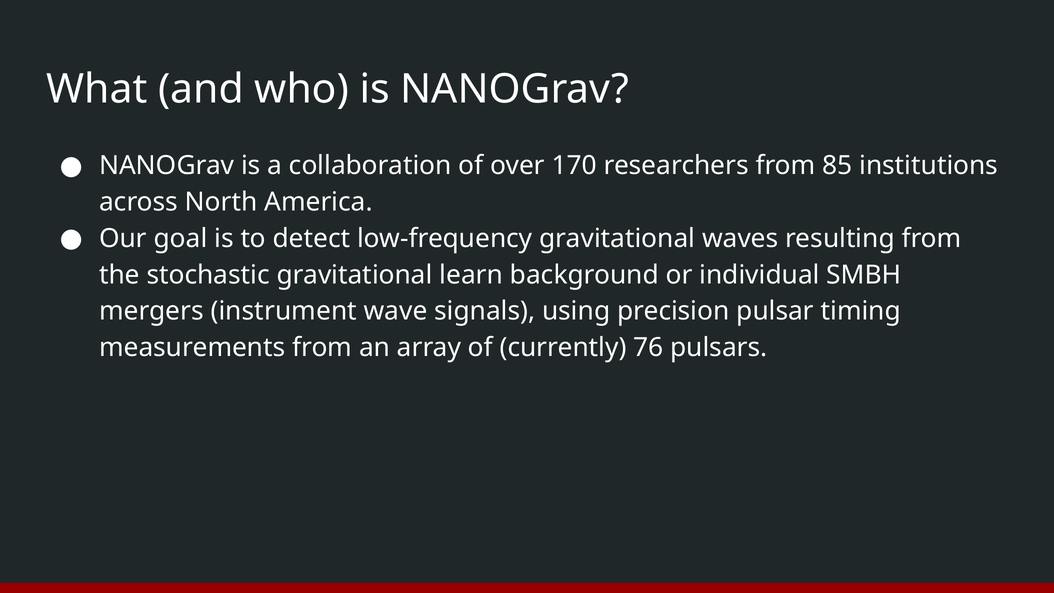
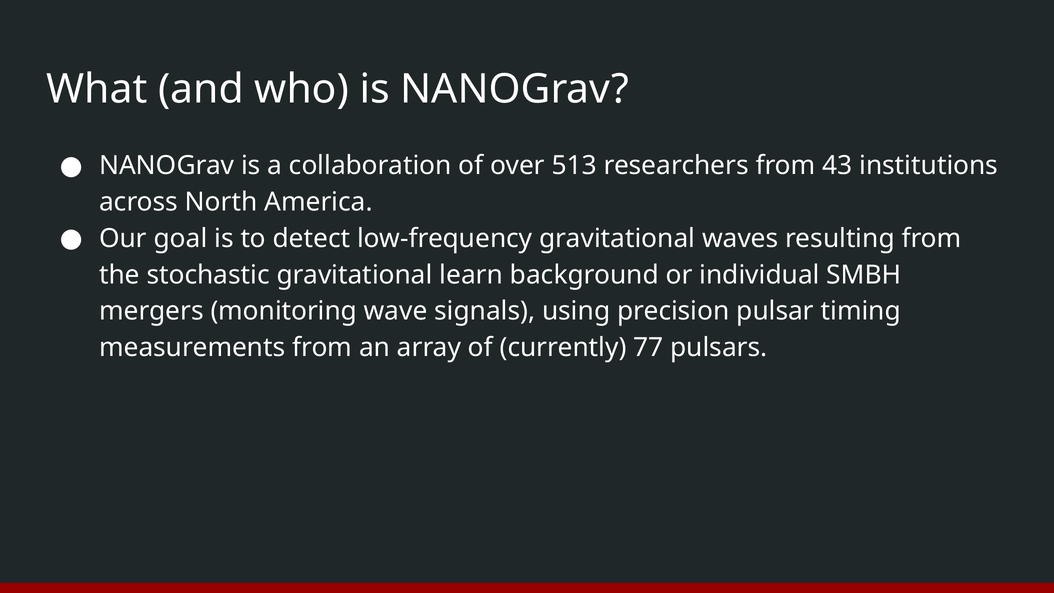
170: 170 -> 513 (574, 166)
85: 85 -> 43 (837, 166)
instrument: instrument -> monitoring (284, 311)
76: 76 -> 77 (648, 348)
